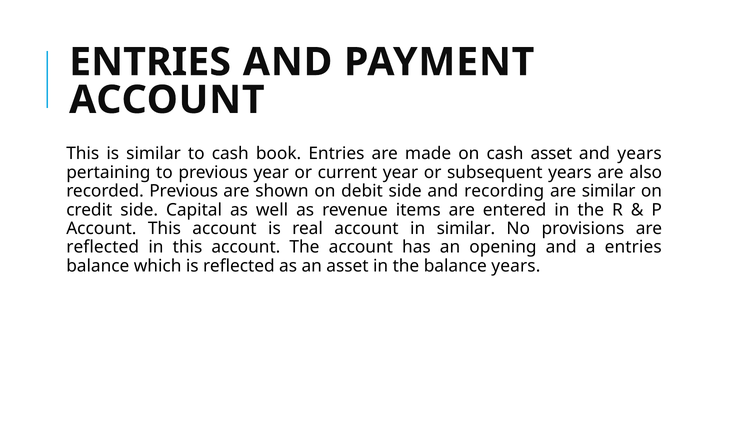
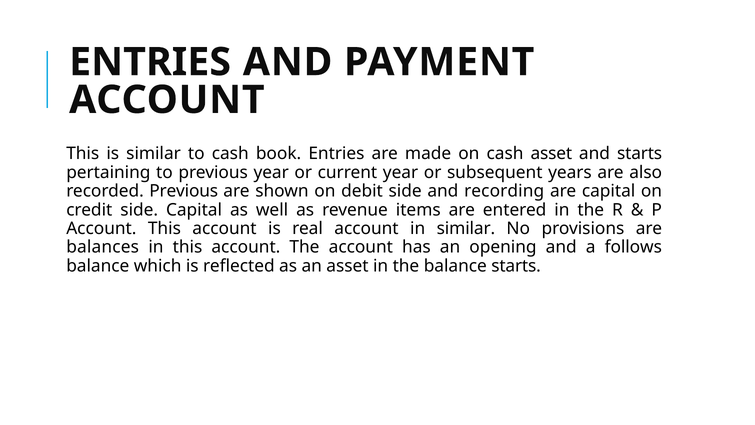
and years: years -> starts (640, 154)
are similar: similar -> capital (609, 191)
reflected: reflected -> balances (103, 247)
a entries: entries -> follows (633, 247)
balance years: years -> starts (516, 266)
